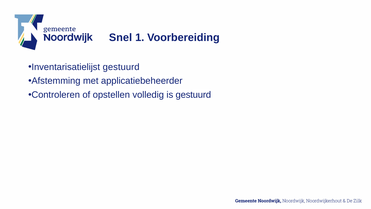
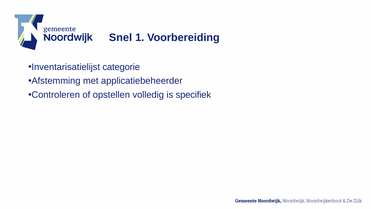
Inventarisatielijst gestuurd: gestuurd -> categorie (121, 67)
is gestuurd: gestuurd -> specifiek (193, 95)
